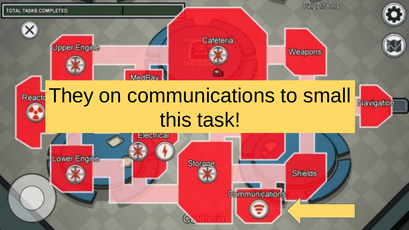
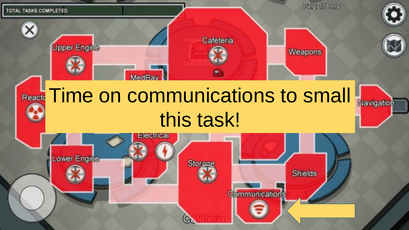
They: They -> Time (71, 96)
